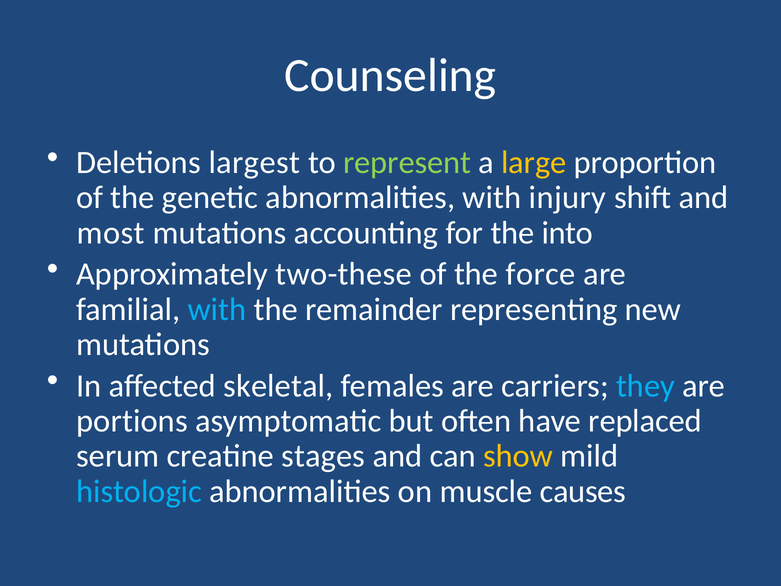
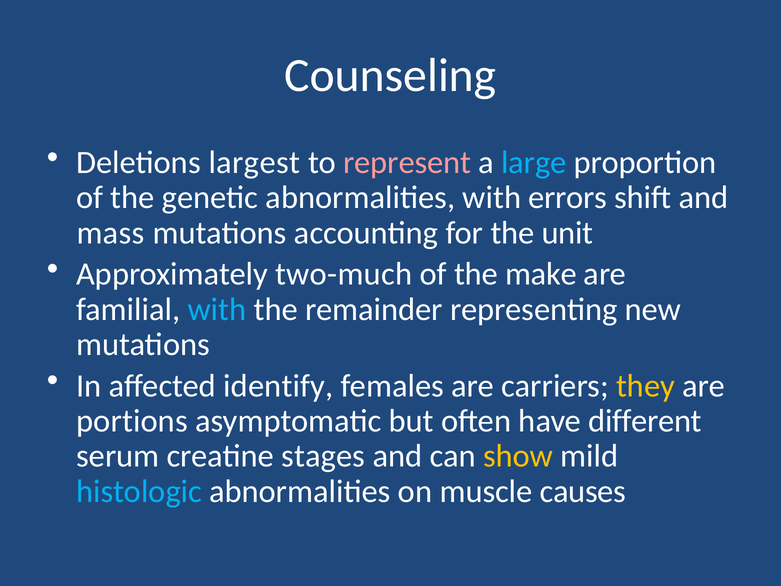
represent colour: light green -> pink (407, 162)
large colour: yellow -> light blue (534, 162)
injury: injury -> errors (568, 198)
most: most -> mass (111, 233)
into: into -> unit (567, 233)
two-these: two-these -> two-much (344, 274)
force: force -> make (541, 274)
skeletal: skeletal -> identify (278, 386)
they colour: light blue -> yellow (645, 386)
replaced: replaced -> different (645, 421)
